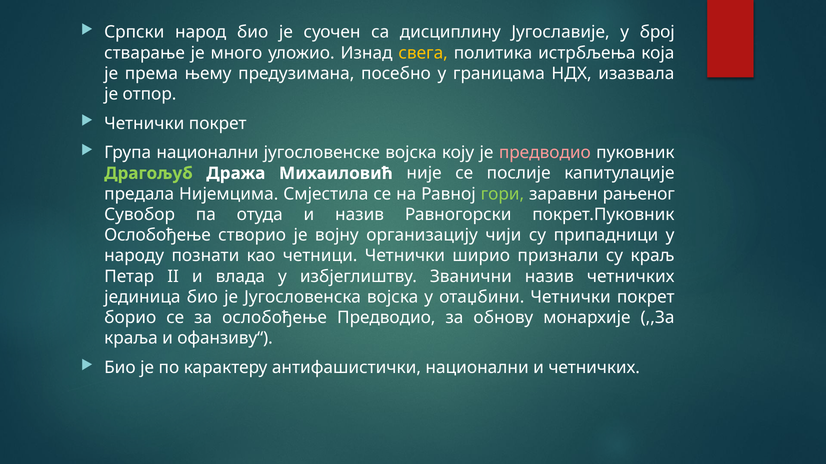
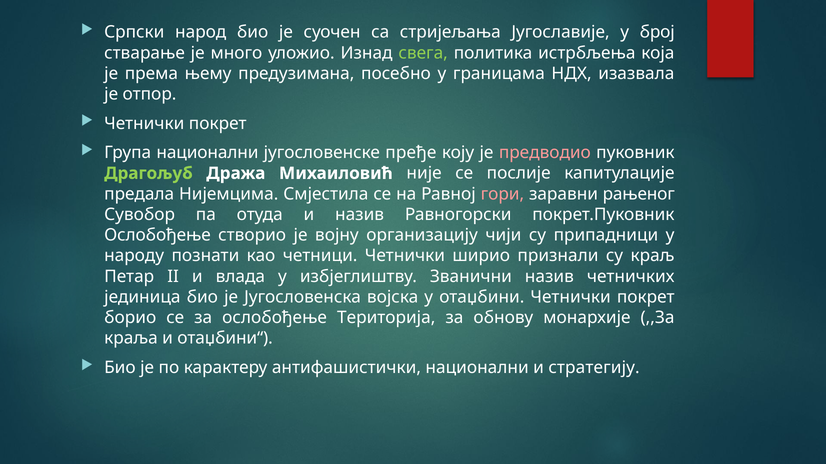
дисциплину: дисциплину -> стријељања (450, 32)
свега colour: yellow -> light green (423, 53)
југословенске војска: војска -> пређе (411, 153)
гори colour: light green -> pink (502, 194)
ослобођење Предводио: Предводио -> Територија (386, 318)
офанзиву“: офанзиву“ -> отаџбини“ (225, 339)
и четничких: четничких -> стратегију (594, 368)
